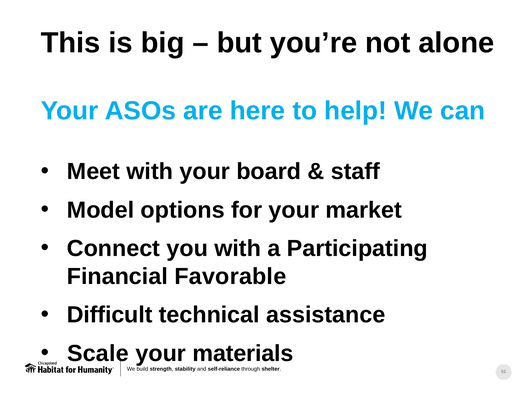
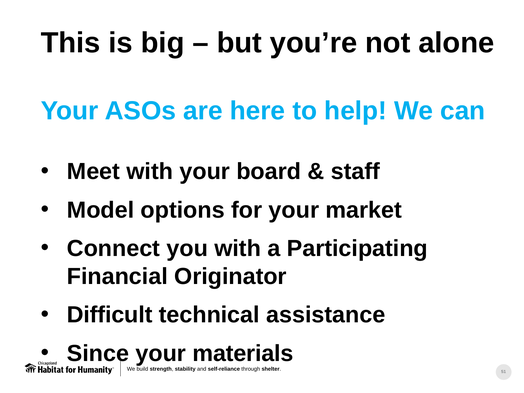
Favorable: Favorable -> Originator (231, 276)
Scale: Scale -> Since (98, 353)
